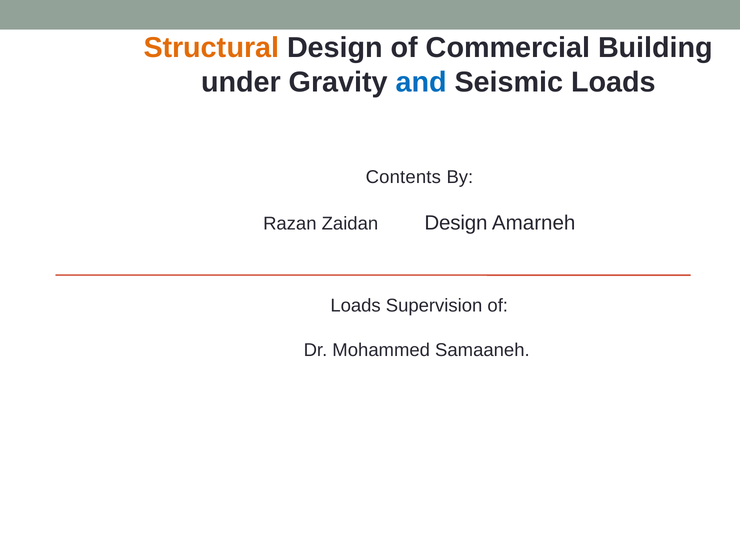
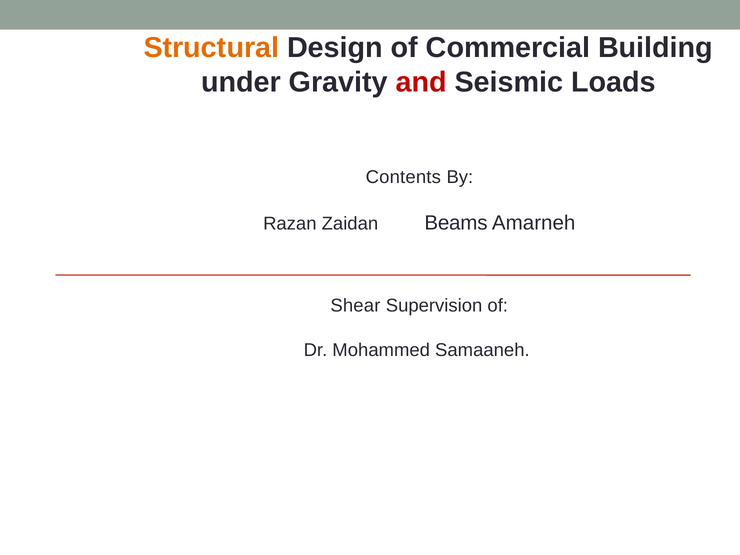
and colour: blue -> red (421, 82)
Zaidan Design: Design -> Beams (456, 223)
Loads: Loads -> Shear (355, 306)
